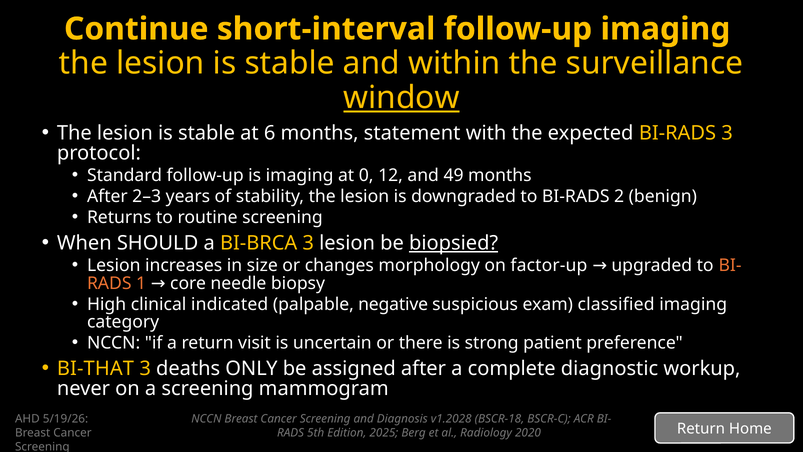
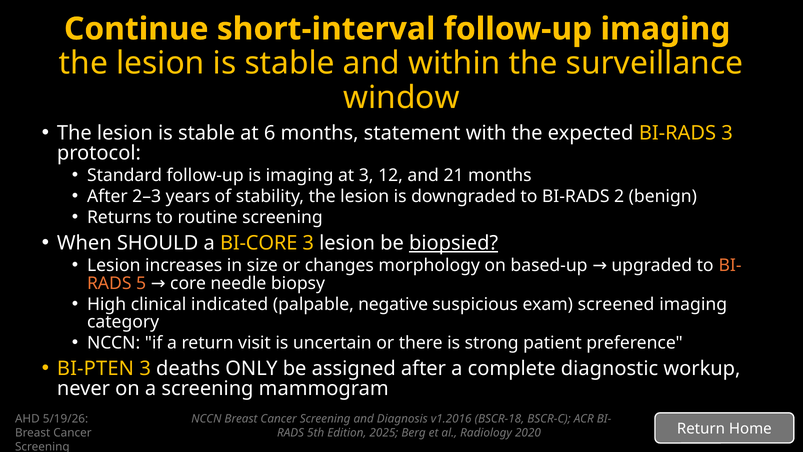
window underline: present -> none (402, 98)
at 0: 0 -> 3 (366, 175)
49: 49 -> 21 (454, 175)
BI-BRCA: BI-BRCA -> BI-CORE (259, 243)
factor-up: factor-up -> based-up (549, 265)
1: 1 -> 5 (141, 283)
classified: classified -> screened (616, 304)
BI-THAT: BI-THAT -> BI-PTEN (95, 368)
v1.2028: v1.2028 -> v1.2016 (451, 419)
